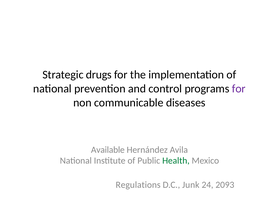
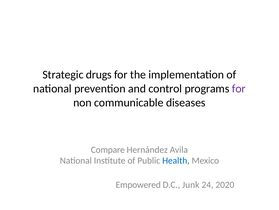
Available: Available -> Compare (108, 149)
Health colour: green -> blue (176, 160)
Regulations: Regulations -> Empowered (138, 184)
2093: 2093 -> 2020 (225, 184)
